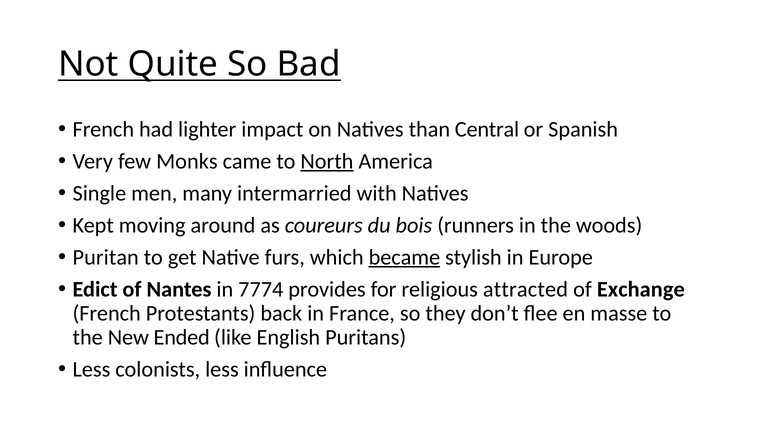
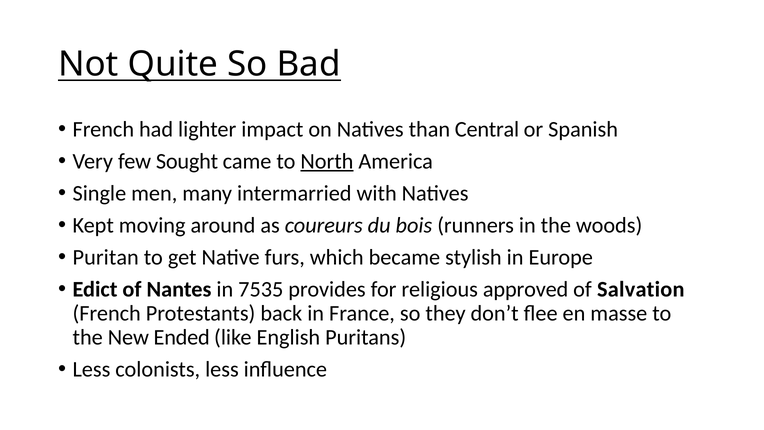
Monks: Monks -> Sought (187, 161)
became underline: present -> none (404, 257)
7774: 7774 -> 7535 (261, 289)
attracted: attracted -> approved (526, 289)
Exchange: Exchange -> Salvation (641, 289)
